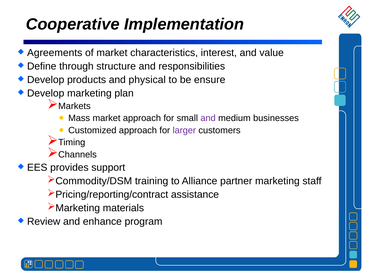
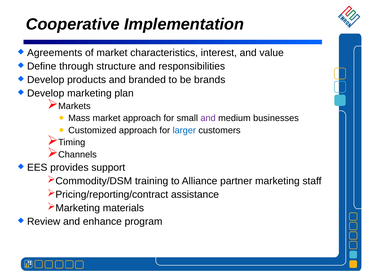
physical: physical -> branded (147, 80)
ensure: ensure -> brands (210, 80)
larger colour: purple -> blue (184, 130)
